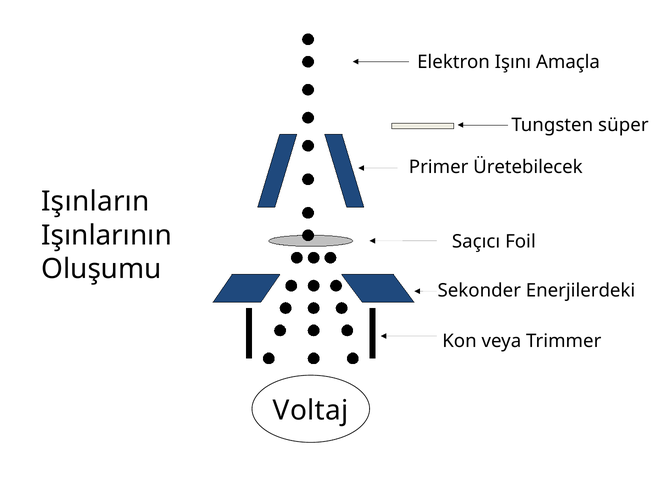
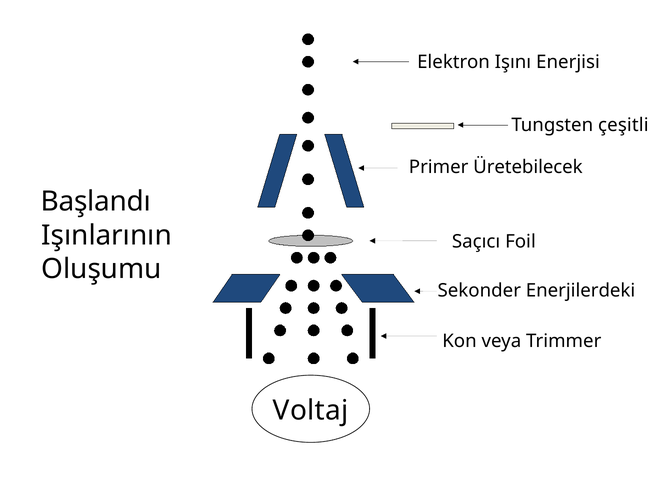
Amaçla: Amaçla -> Enerjisi (568, 62)
süper: süper -> çeşitli (623, 125)
Işınların: Işınların -> Başlandı (96, 202)
